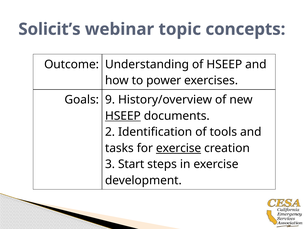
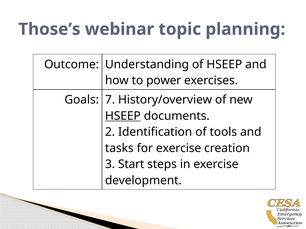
Solicit’s: Solicit’s -> Those’s (49, 29)
concepts: concepts -> planning (245, 29)
9: 9 -> 7 (110, 100)
exercise underline: present -> none (179, 148)
